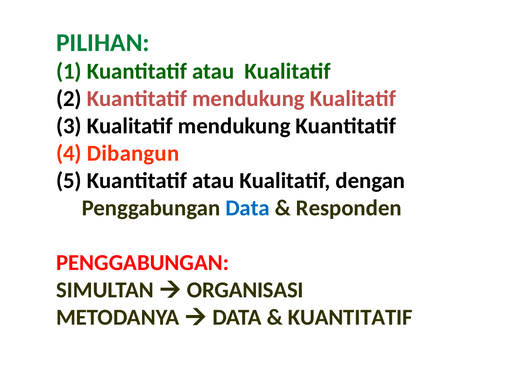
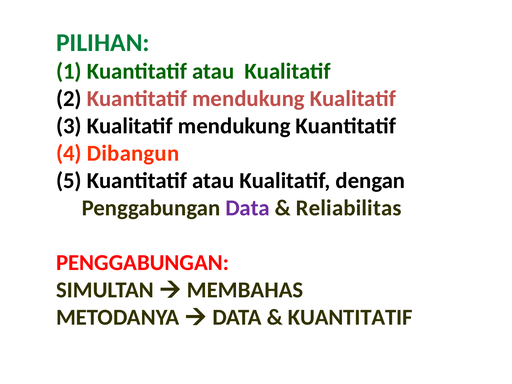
Data colour: blue -> purple (248, 208)
Responden: Responden -> Reliabilitas (349, 208)
ORGANISASI: ORGANISASI -> MEMBAHAS (245, 290)
